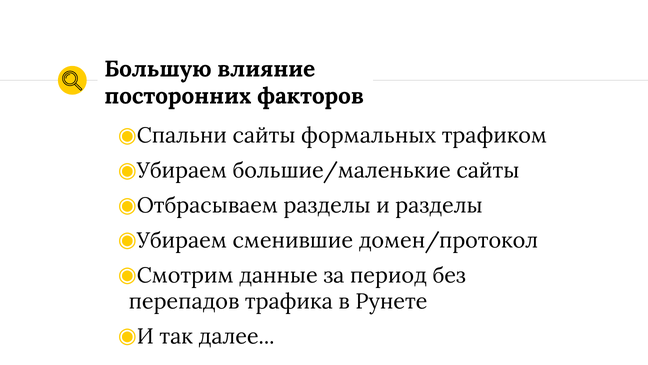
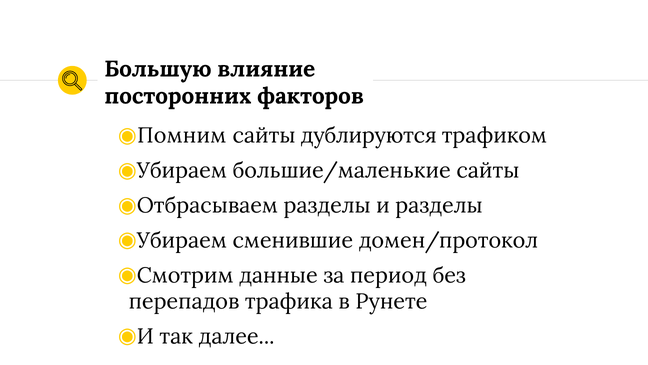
Спальни: Спальни -> Помним (182, 136)
формальных: формальных -> дублируются (369, 136)
